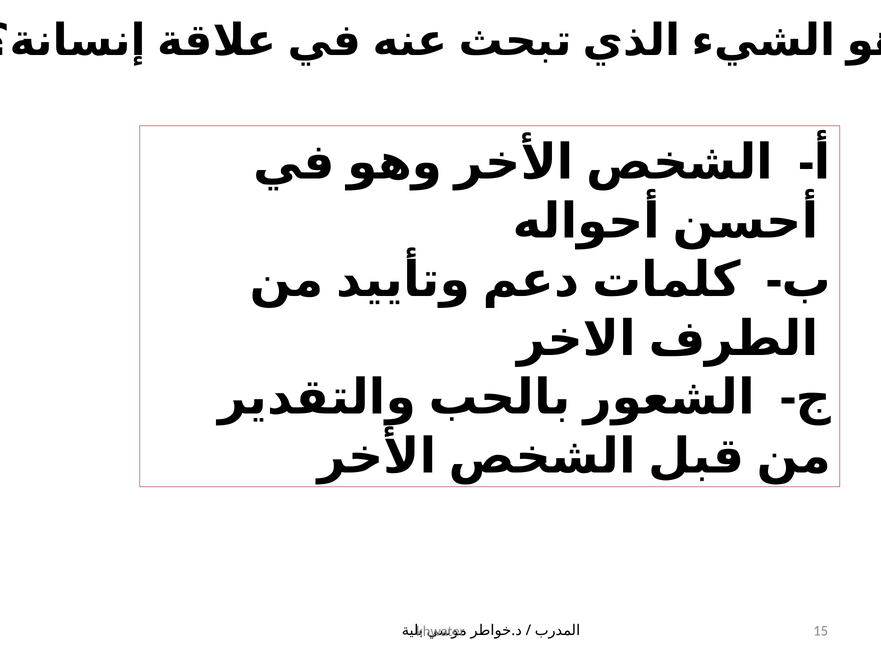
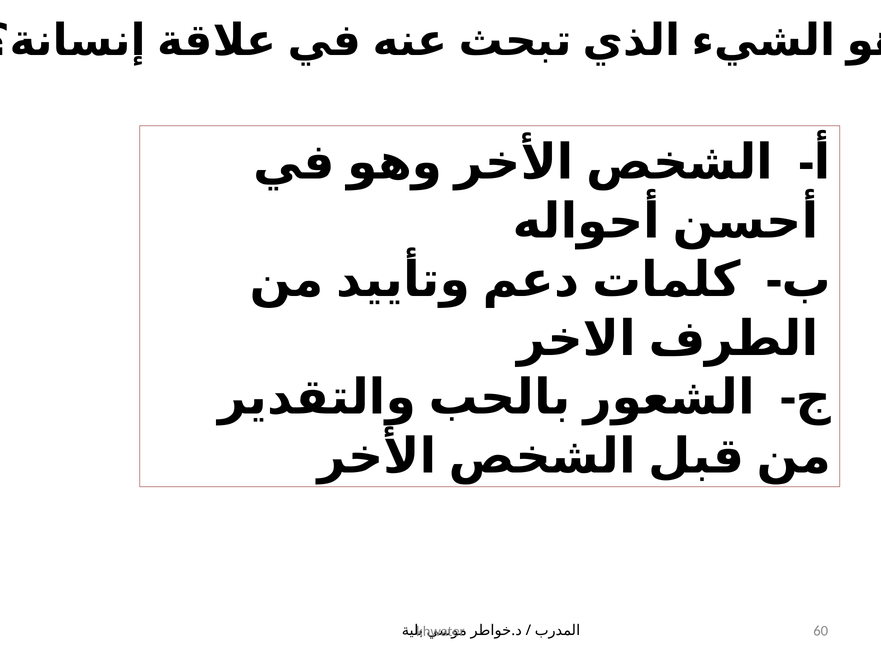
15: 15 -> 60 (821, 631)
